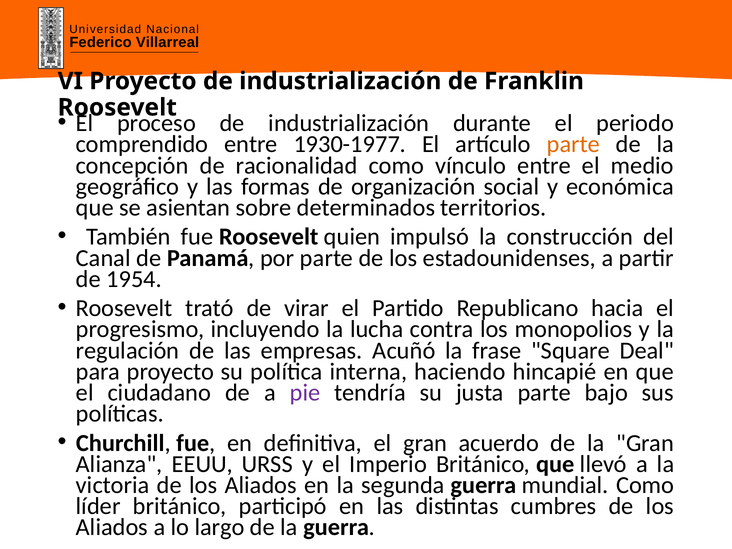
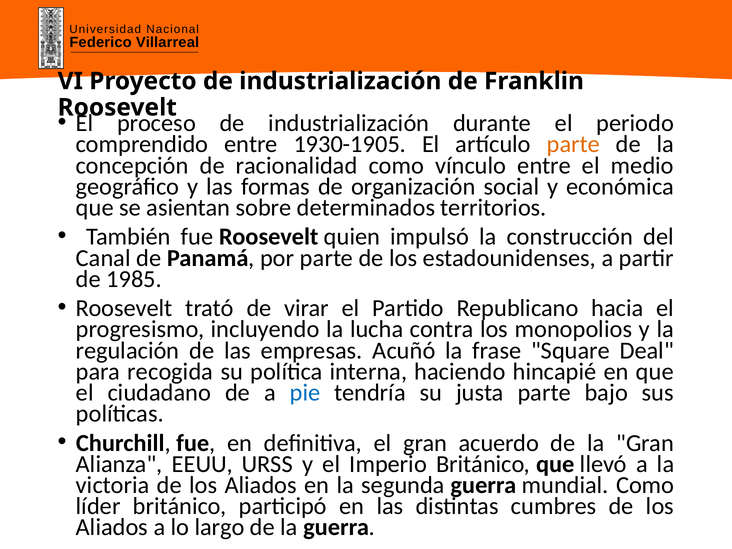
1930-1977: 1930-1977 -> 1930-1905 (350, 144)
1954: 1954 -> 1985 (134, 279)
para proyecto: proyecto -> recogida (170, 372)
pie colour: purple -> blue (305, 393)
